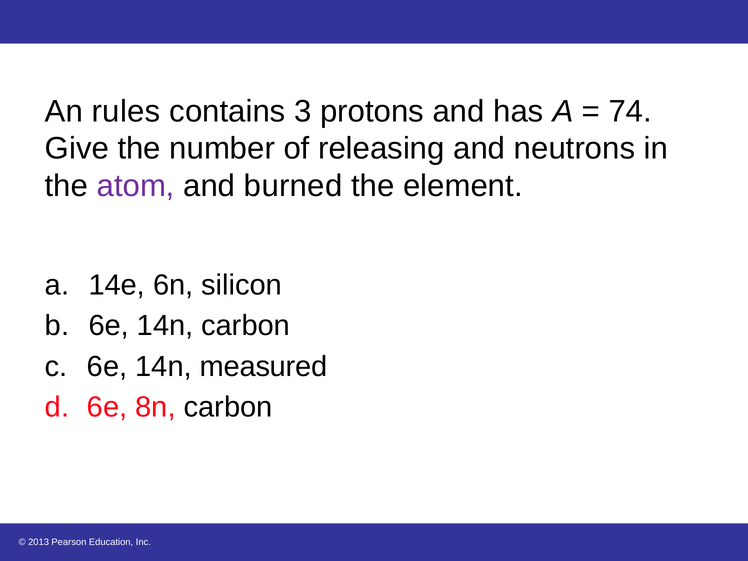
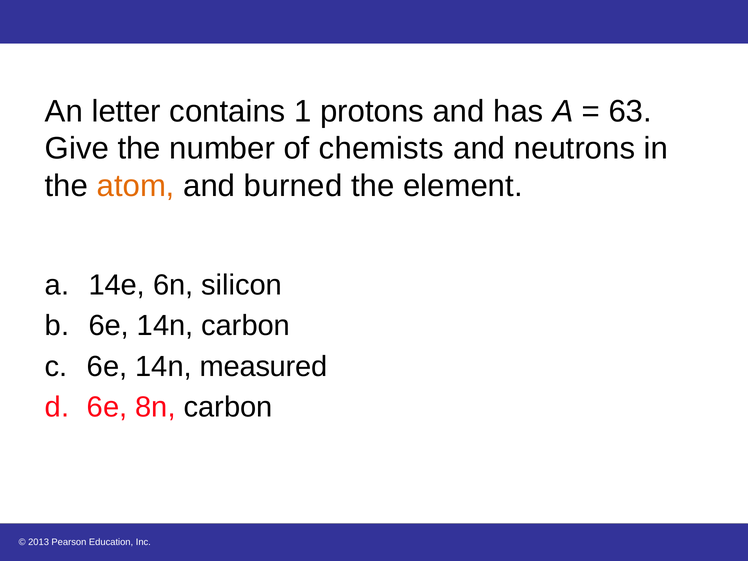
rules: rules -> letter (126, 111)
3: 3 -> 1 (303, 111)
74: 74 -> 63 (630, 111)
releasing: releasing -> chemists (381, 149)
atom colour: purple -> orange (136, 186)
